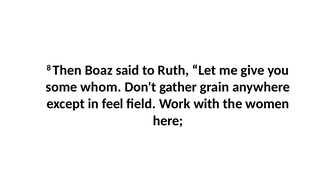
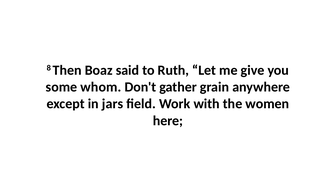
feel: feel -> jars (113, 104)
